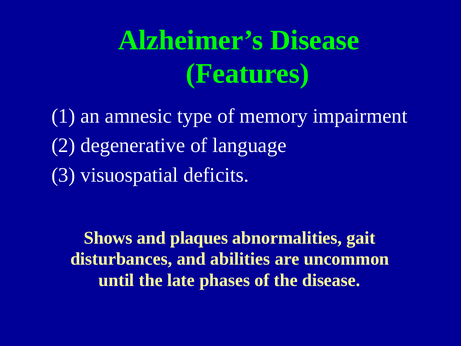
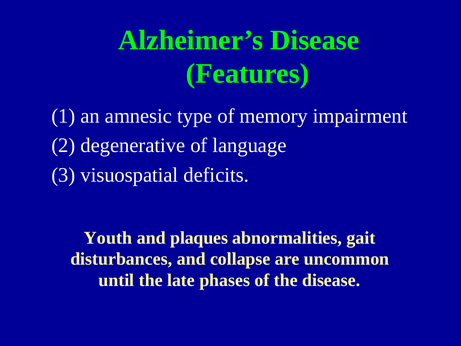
Shows: Shows -> Youth (108, 238)
abilities: abilities -> collapse (240, 259)
